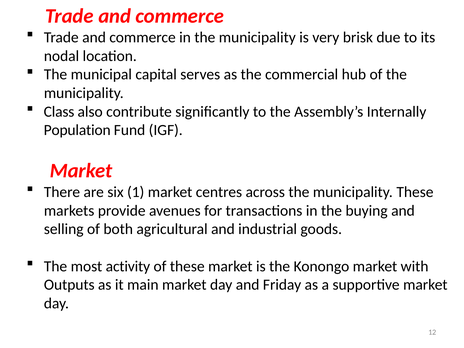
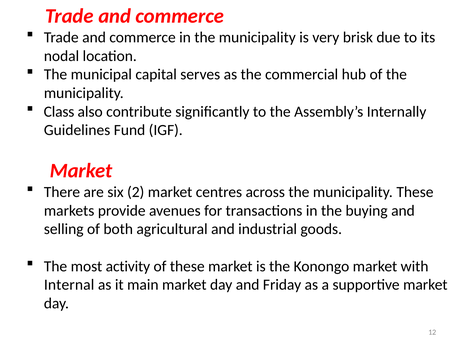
Population: Population -> Guidelines (77, 130)
1: 1 -> 2 (136, 192)
Outputs: Outputs -> Internal (69, 285)
